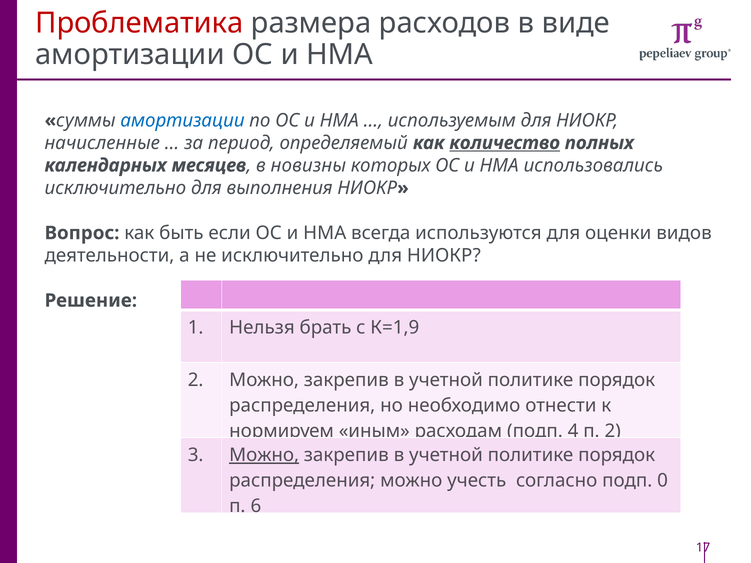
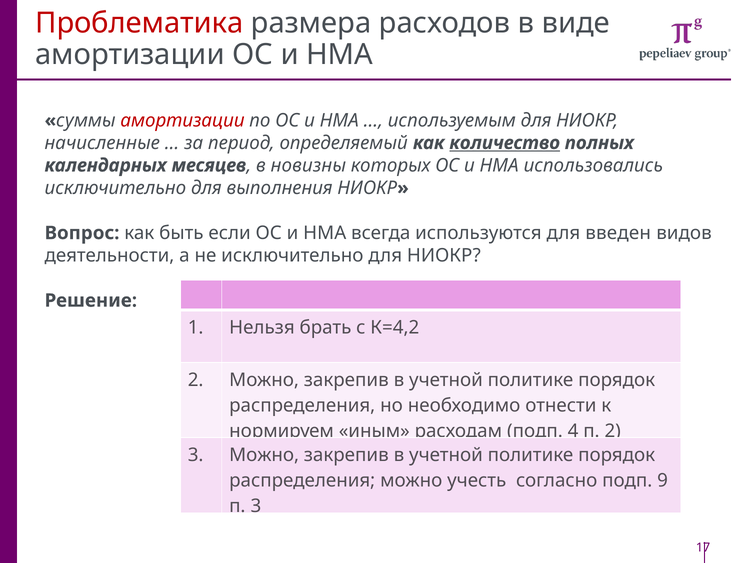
амортизации colour: blue -> red (183, 120)
оценки: оценки -> введен (618, 233)
К=1,9: К=1,9 -> К=4,2 (395, 328)
Можно underline: present -> none (264, 455)
0: 0 -> 9 (663, 481)
п 6: 6 -> 3 (256, 506)
